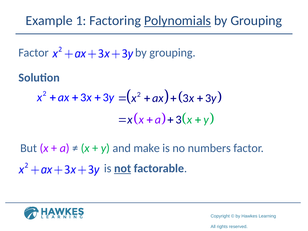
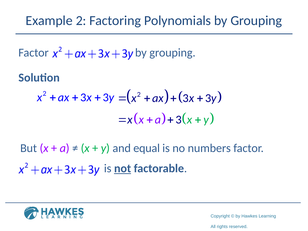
Example 1: 1 -> 2 (81, 21)
Polynomials underline: present -> none (178, 21)
make: make -> equal (147, 148)
